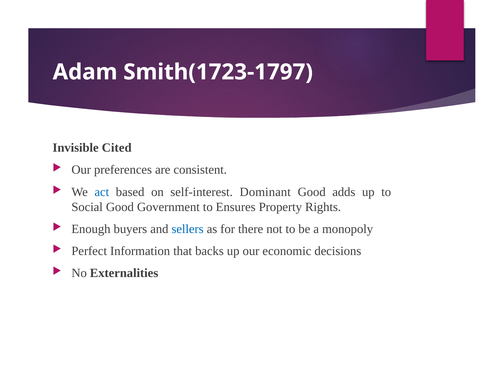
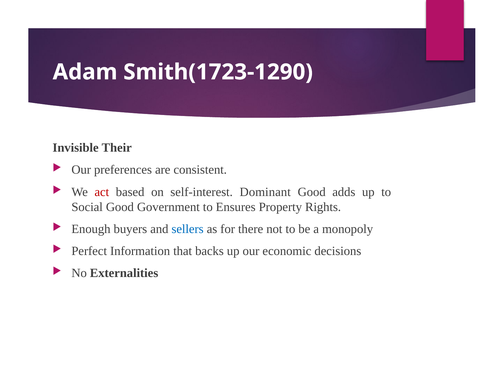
Smith(1723-1797: Smith(1723-1797 -> Smith(1723-1290 (218, 72)
Cited: Cited -> Their (117, 148)
act colour: blue -> red (102, 192)
